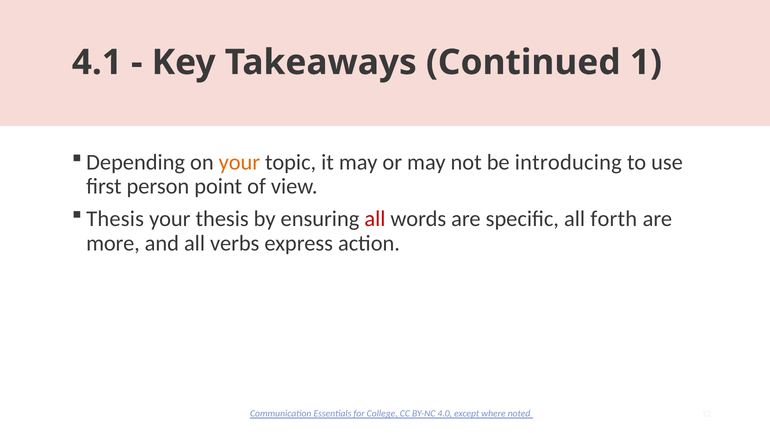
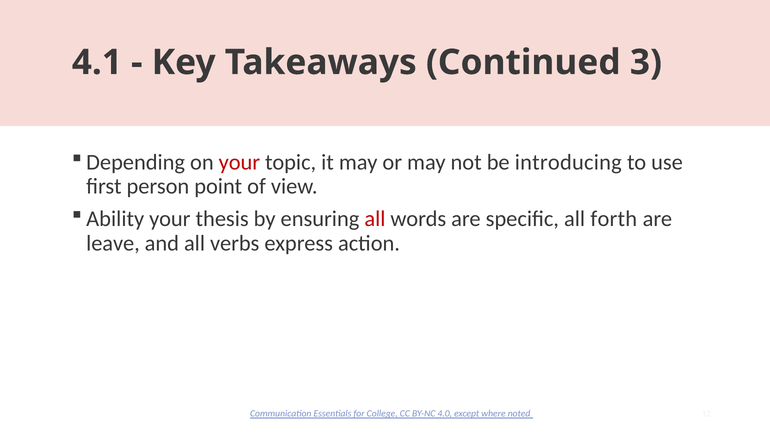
1: 1 -> 3 (646, 62)
your colour: orange -> red (239, 162)
Thesis: Thesis -> Ability (115, 219)
more: more -> leave (113, 243)
